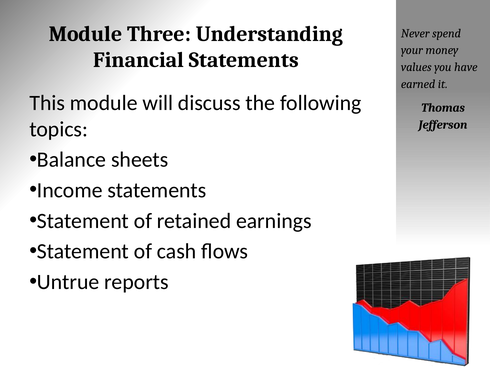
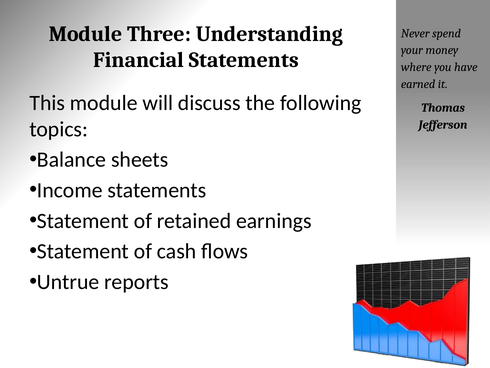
values: values -> where (416, 67)
